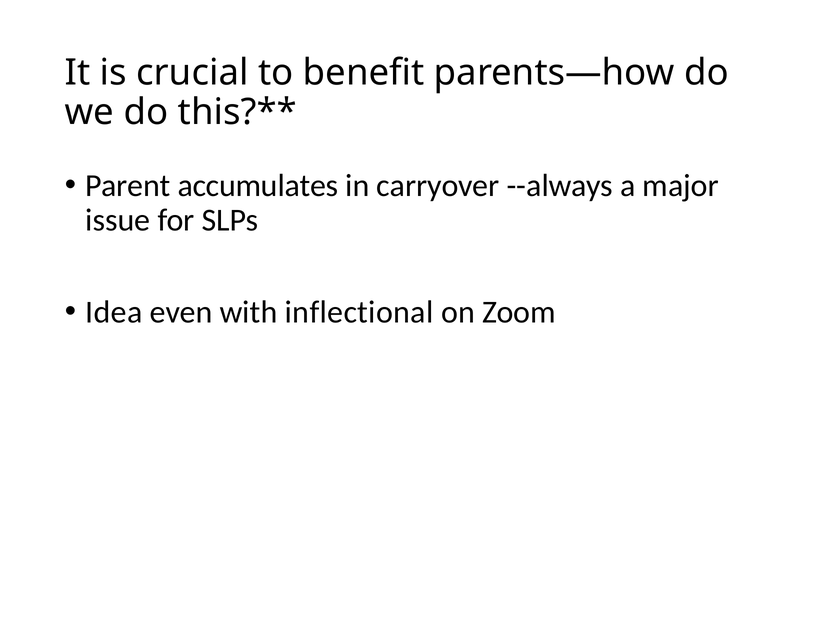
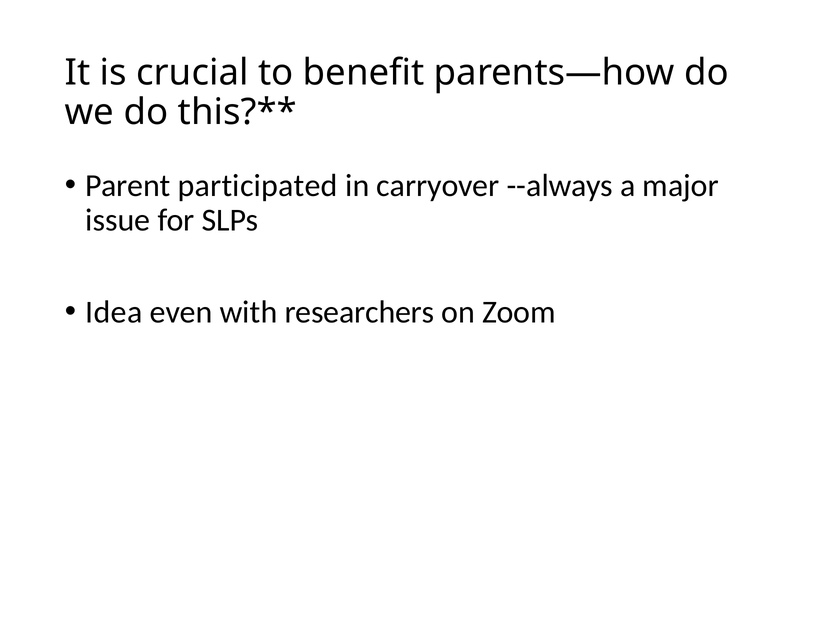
accumulates: accumulates -> participated (258, 186)
inflectional: inflectional -> researchers (359, 312)
